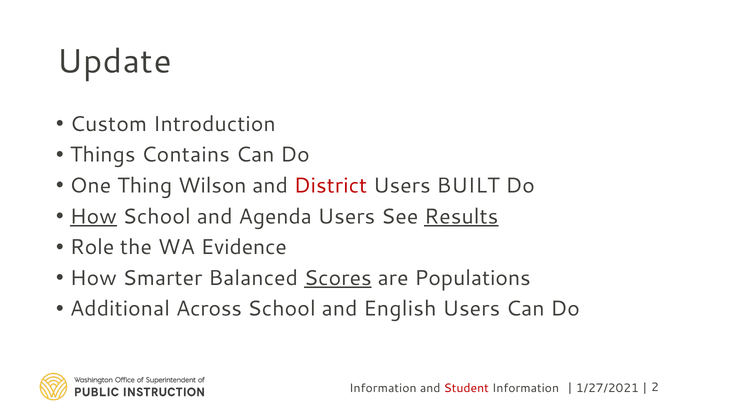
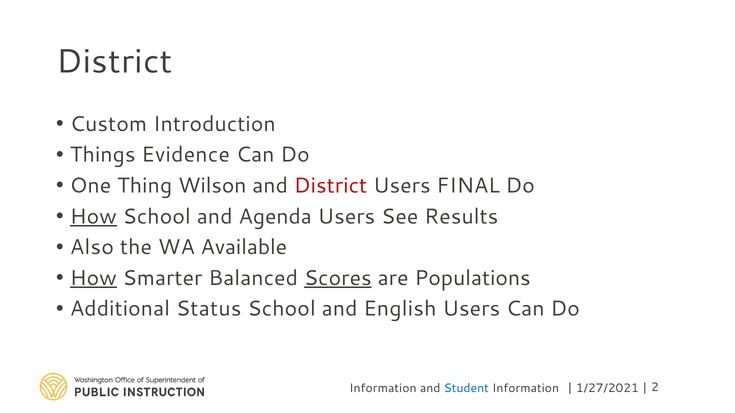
Update: Update -> District (114, 62)
Contains: Contains -> Evidence (186, 155)
BUILT: BUILT -> FINAL (468, 186)
Results underline: present -> none (461, 217)
Role: Role -> Also (92, 248)
Evidence: Evidence -> Available (244, 248)
How underline: none -> present (93, 278)
Across: Across -> Status (209, 309)
Student colour: red -> blue (466, 389)
